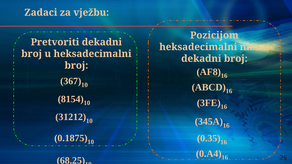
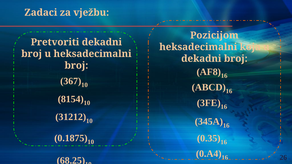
niza: niza -> koja (250, 47)
